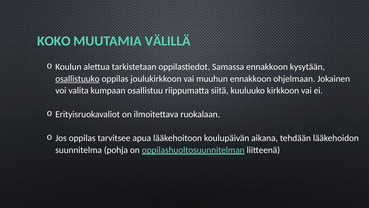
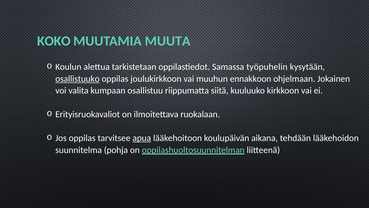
VÄLILLÄ: VÄLILLÄ -> MUUTA (168, 41)
Samassa ennakkoon: ennakkoon -> työpuhelin (267, 67)
apua underline: none -> present (142, 138)
